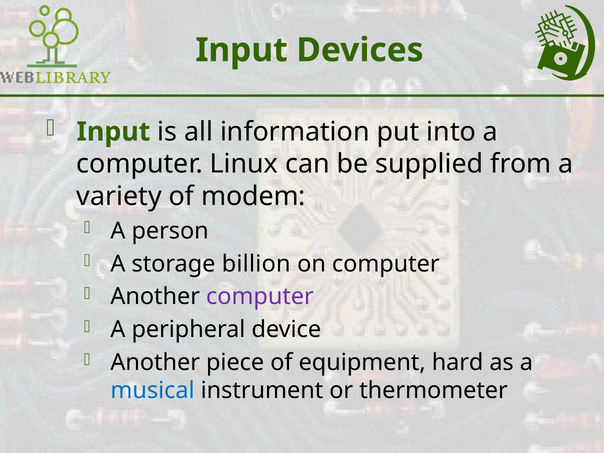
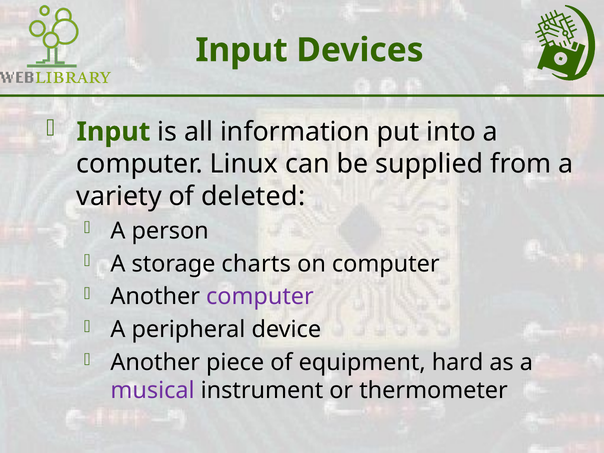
modem: modem -> deleted (253, 196)
billion: billion -> charts (256, 264)
musical colour: blue -> purple (153, 391)
